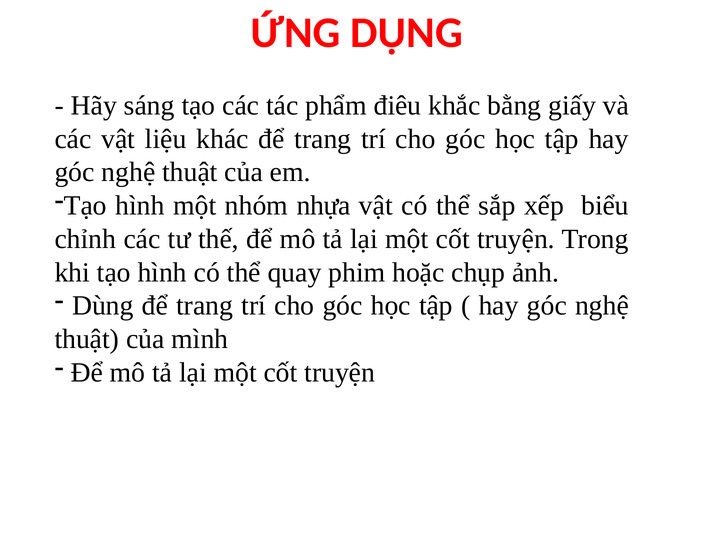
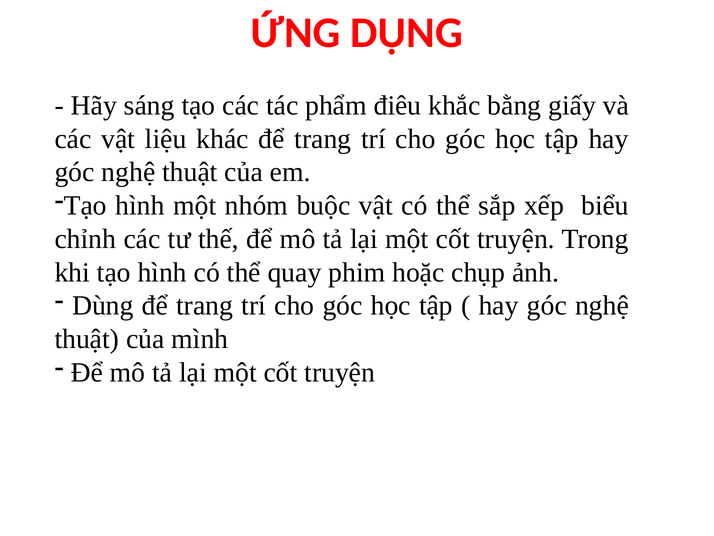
nhựa: nhựa -> buộc (324, 205)
